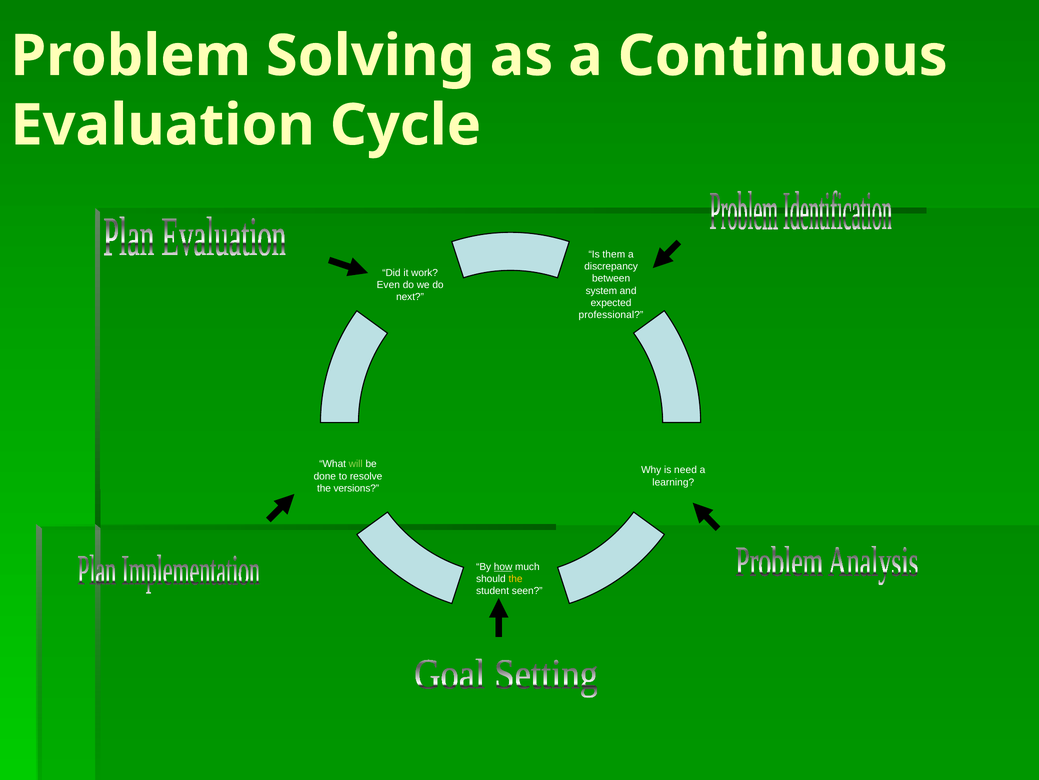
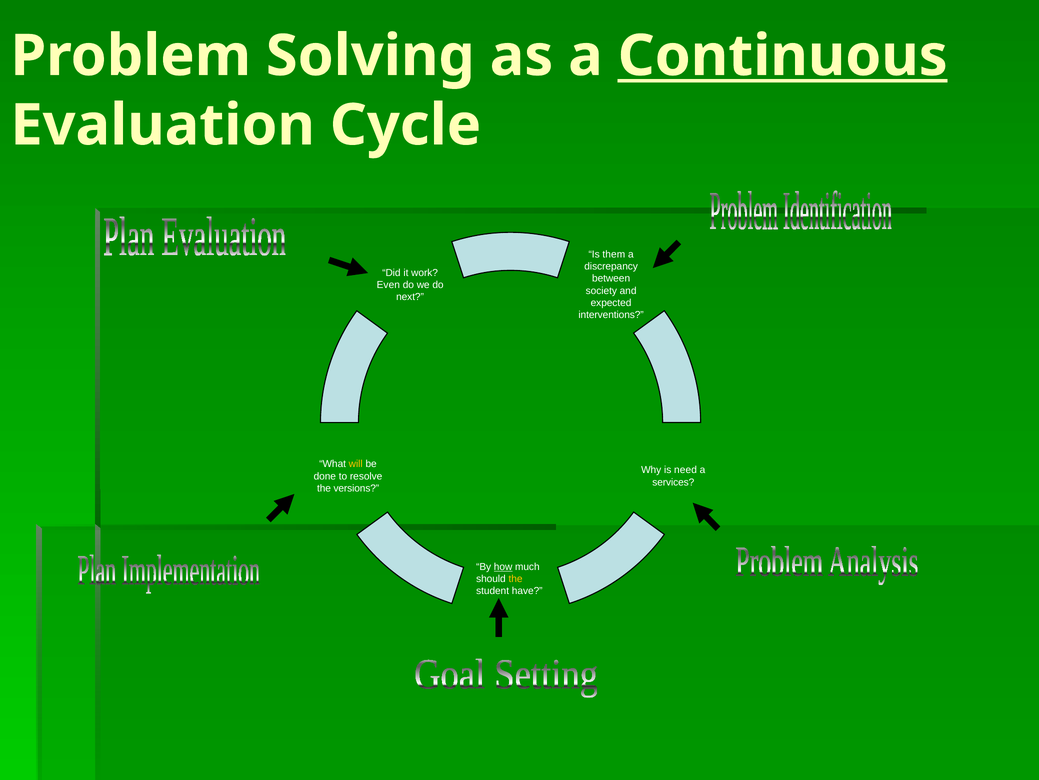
Continuous underline: none -> present (783, 56)
system: system -> society (601, 290)
professional: professional -> interventions (611, 315)
will colour: light green -> yellow (356, 464)
learning: learning -> services (673, 482)
seen: seen -> have (527, 590)
